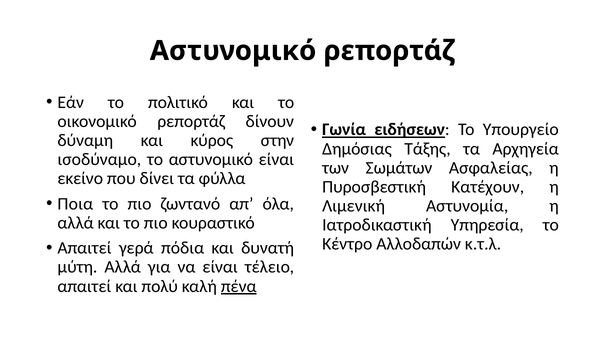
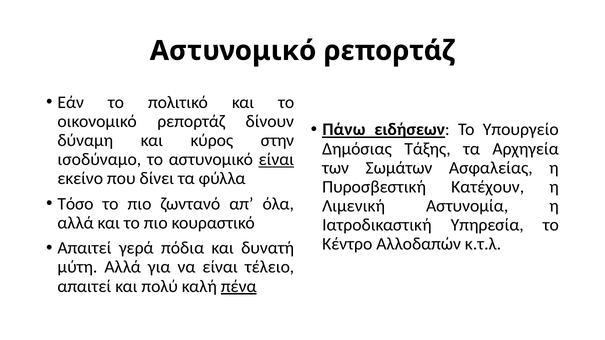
Γωνία: Γωνία -> Πάνω (344, 130)
είναι underline: none -> present (276, 159)
Ποια: Ποια -> Τόσο (76, 204)
